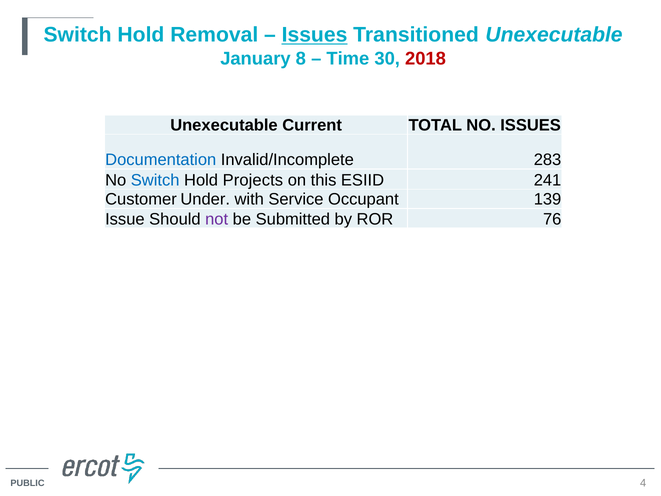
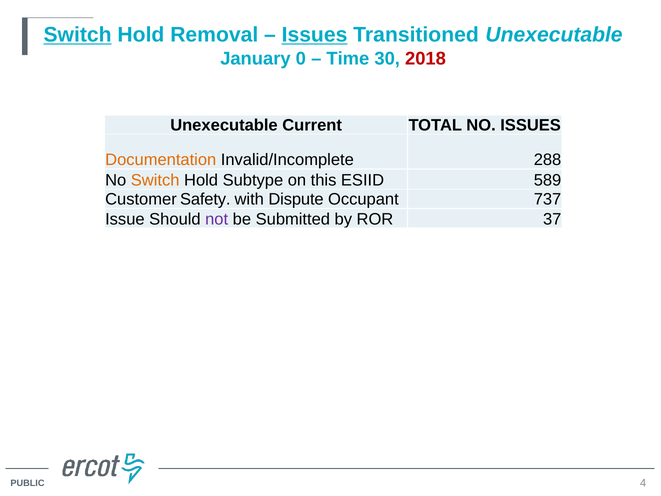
Switch underline: none -> present (78, 35)
8: 8 -> 0 (301, 59)
Documentation colour: blue -> orange (161, 160)
283: 283 -> 288 (548, 160)
Switch colour: blue -> orange (155, 180)
Projects: Projects -> Subtype (253, 180)
241: 241 -> 589 (548, 180)
Under: Under -> Safety (205, 199)
Service: Service -> Dispute (296, 199)
139: 139 -> 737 (548, 199)
76: 76 -> 37 (552, 219)
